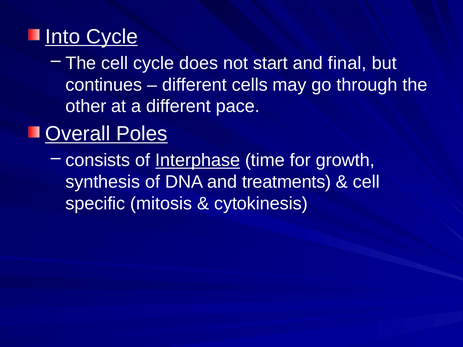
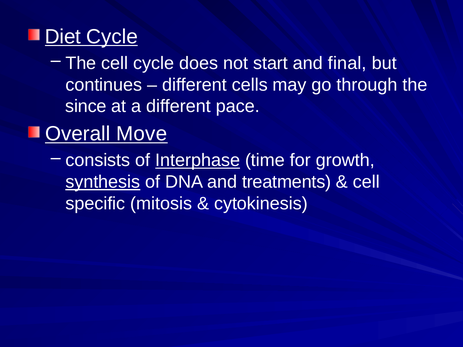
Into: Into -> Diet (63, 37)
other: other -> since (86, 106)
Poles: Poles -> Move (142, 134)
synthesis underline: none -> present (103, 182)
